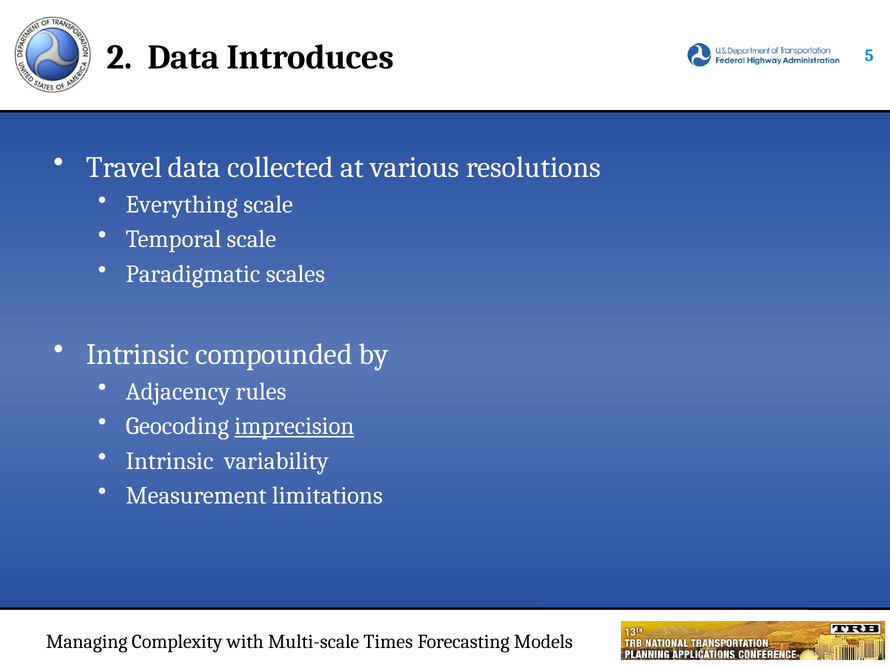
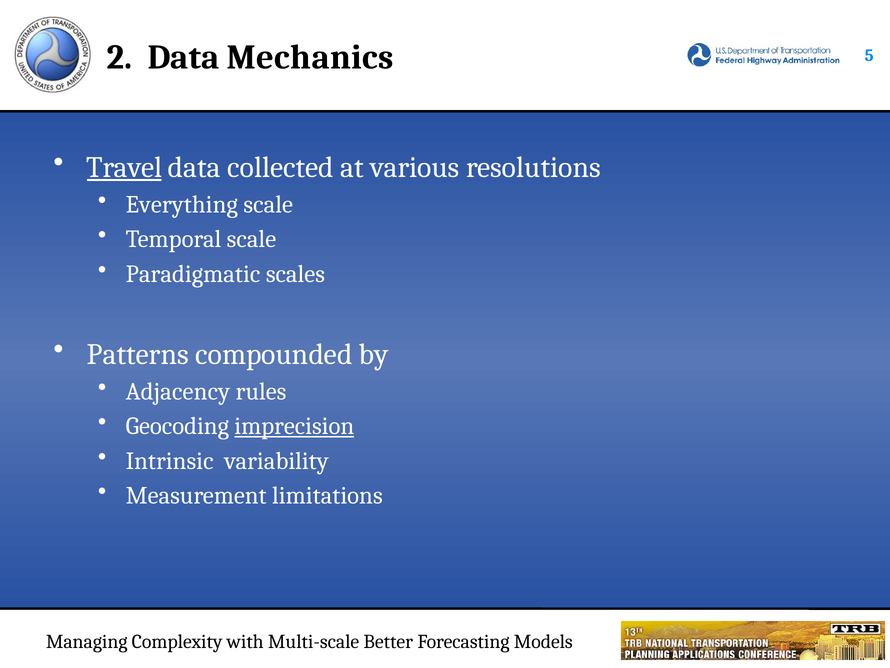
Introduces: Introduces -> Mechanics (310, 57)
Travel underline: none -> present (124, 167)
Intrinsic: Intrinsic -> Patterns (138, 354)
Times: Times -> Better (388, 641)
